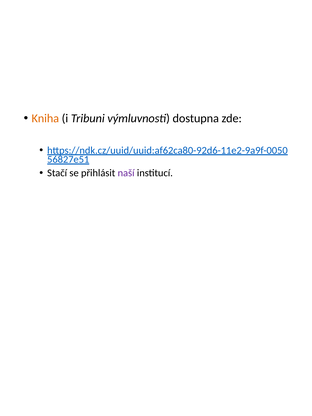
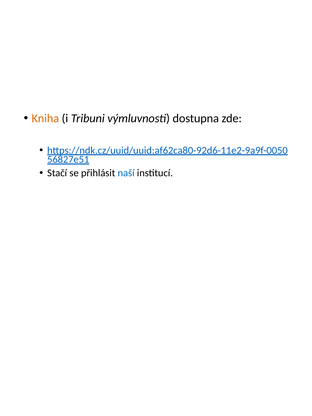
naší colour: purple -> blue (126, 173)
